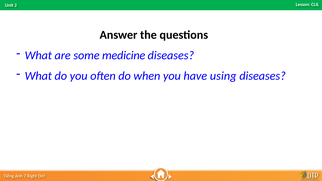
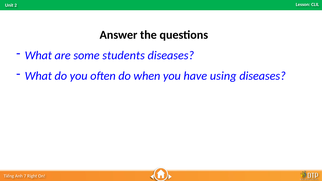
medicine: medicine -> students (124, 55)
